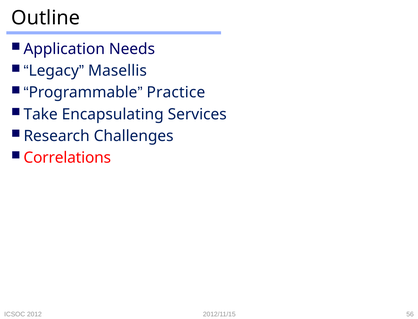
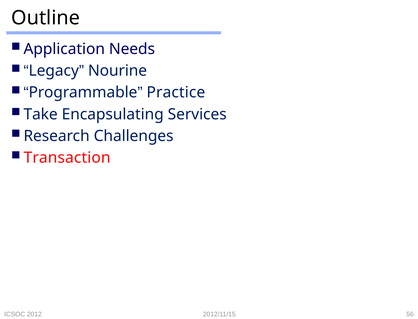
Masellis: Masellis -> Nourine (118, 71)
Correlations: Correlations -> Transaction (67, 157)
